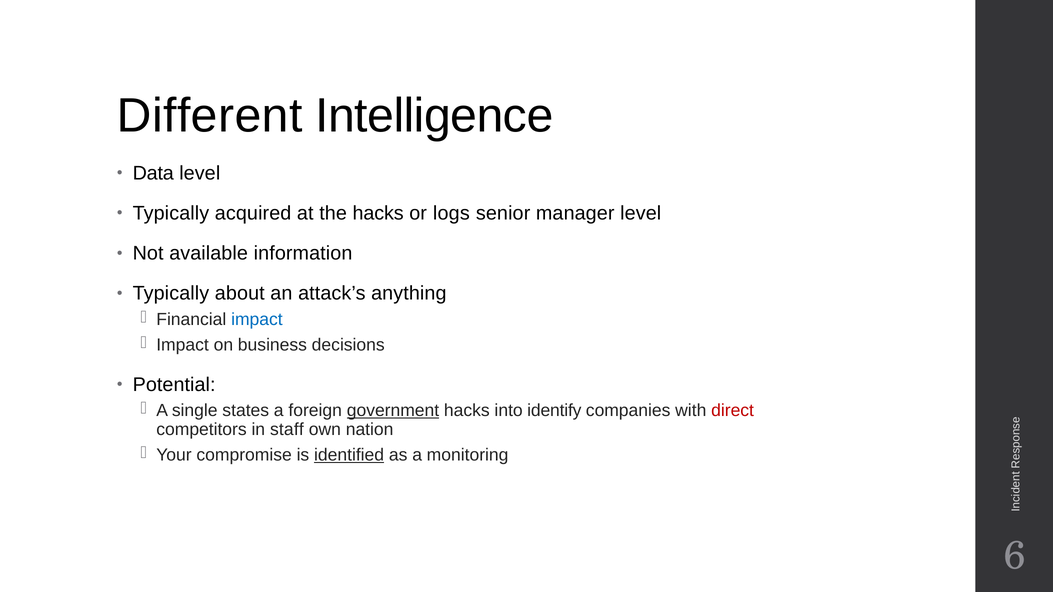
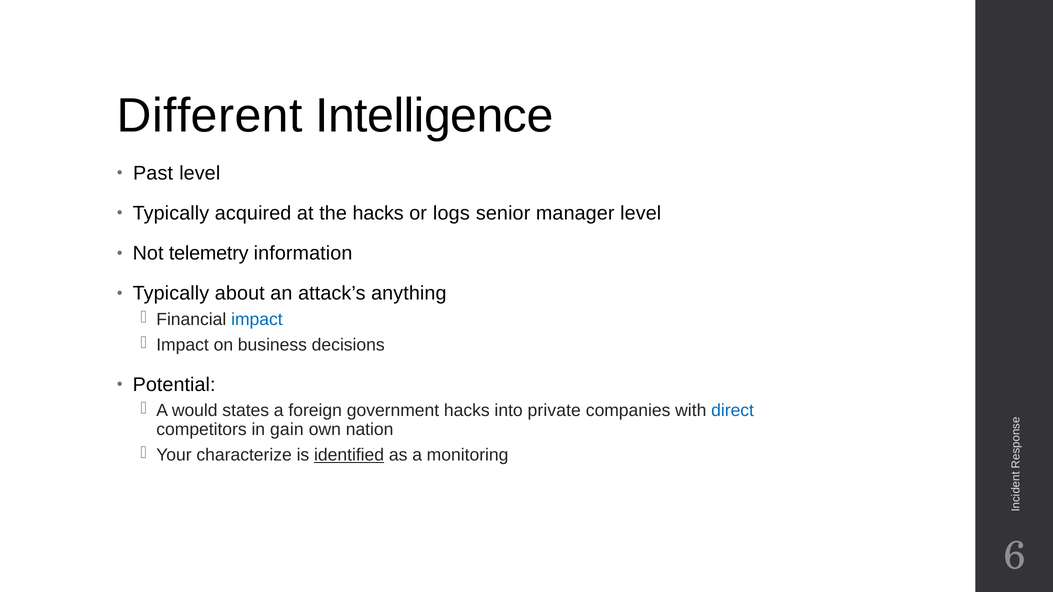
Data: Data -> Past (153, 173)
available: available -> telemetry (209, 254)
single: single -> would (195, 411)
government underline: present -> none (393, 411)
identify: identify -> private (554, 411)
direct colour: red -> blue (733, 411)
staff: staff -> gain (287, 430)
compromise: compromise -> characterize (244, 455)
